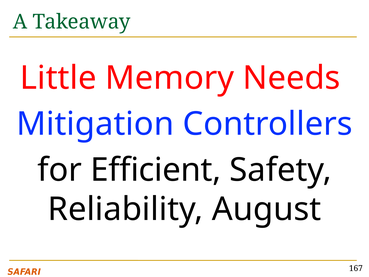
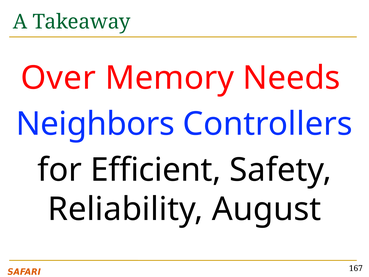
Little: Little -> Over (58, 78)
Mitigation: Mitigation -> Neighbors (95, 124)
